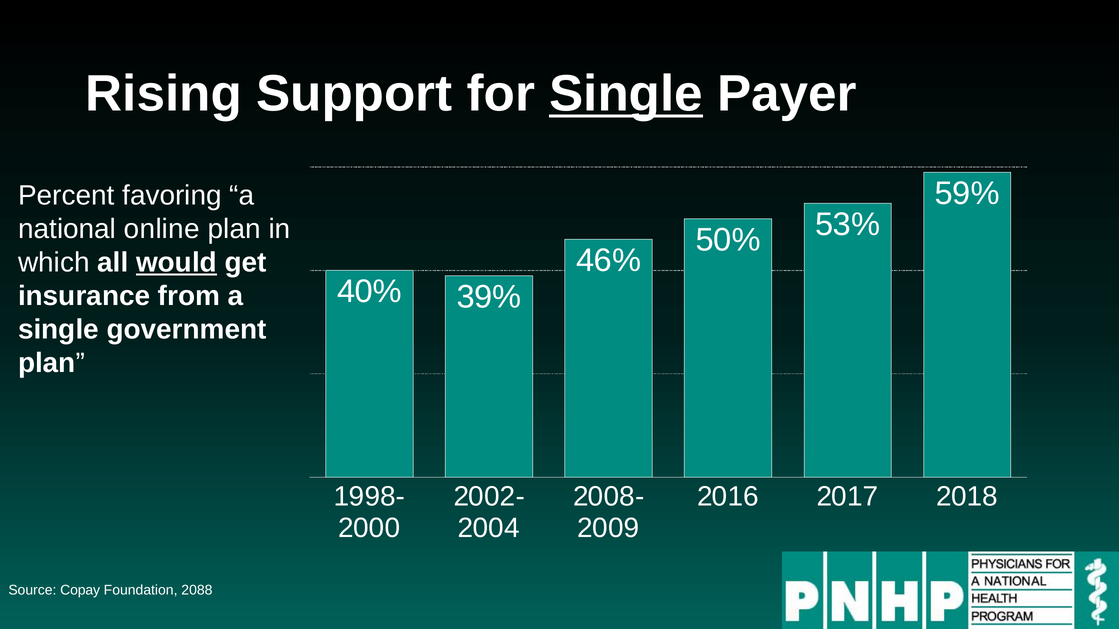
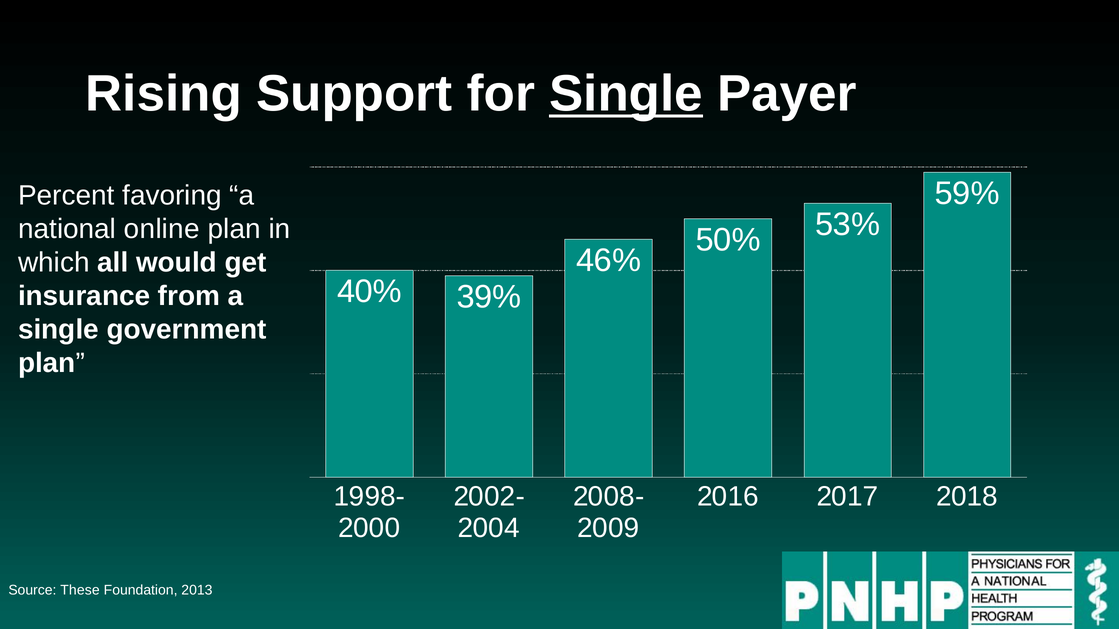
would underline: present -> none (176, 263)
Copay: Copay -> These (80, 591)
2088: 2088 -> 2013 (197, 591)
